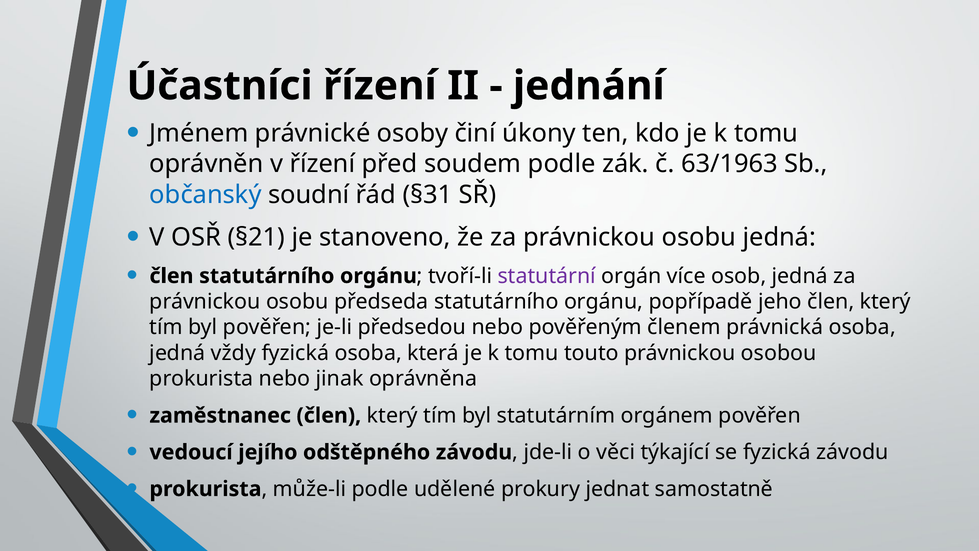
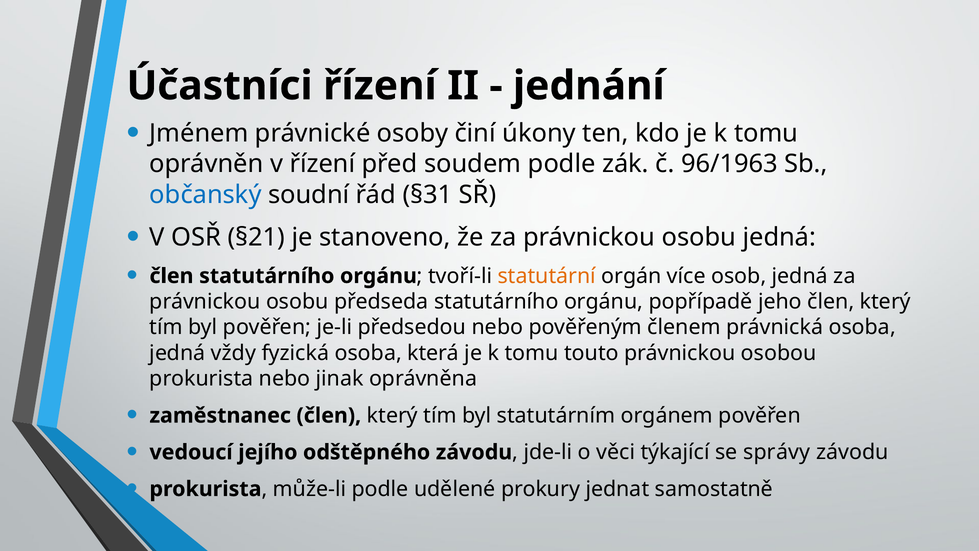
63/1963: 63/1963 -> 96/1963 (729, 164)
statutární colour: purple -> orange (547, 276)
se fyzická: fyzická -> správy (777, 452)
